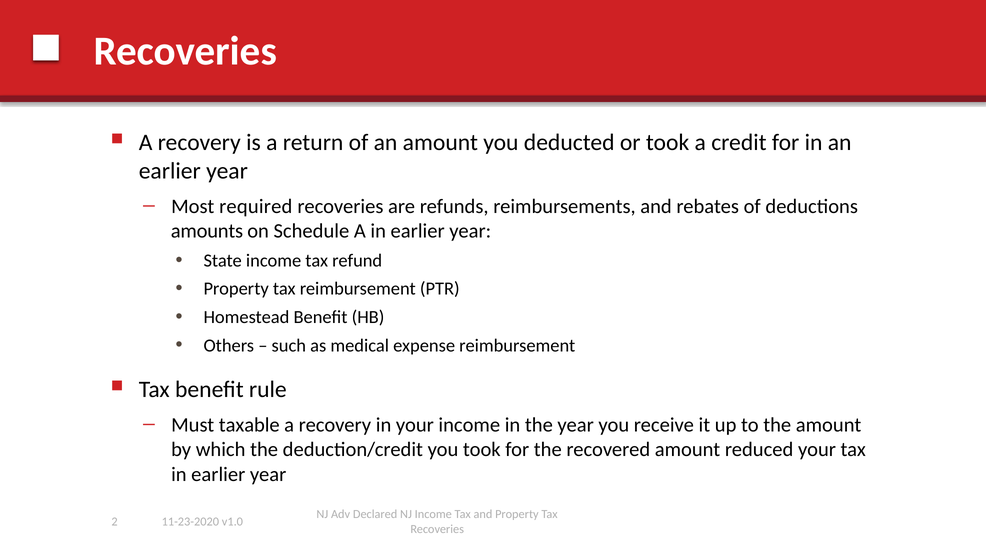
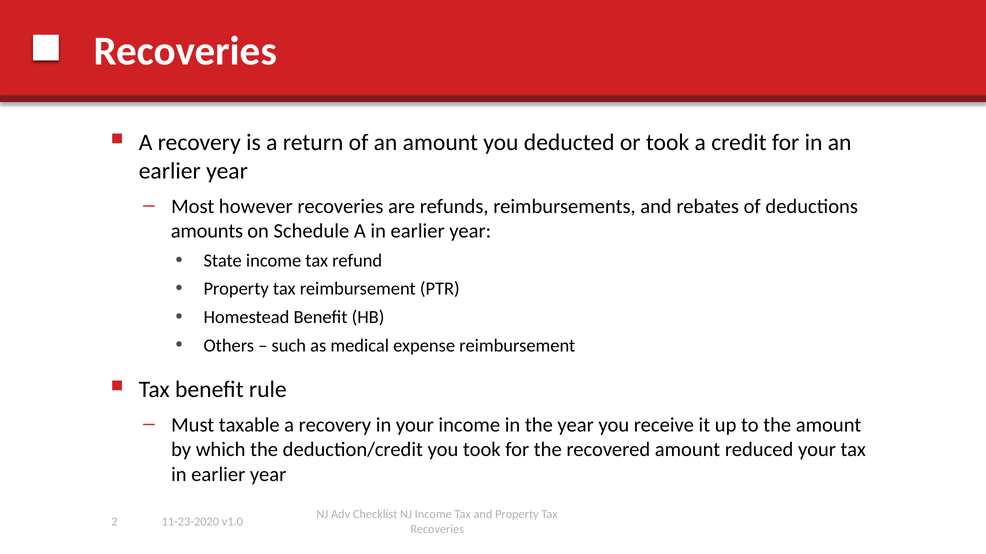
required: required -> however (256, 207)
Declared: Declared -> Checklist (375, 515)
